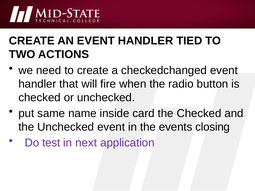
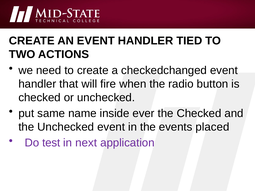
card: card -> ever (144, 114)
closing: closing -> placed (212, 127)
